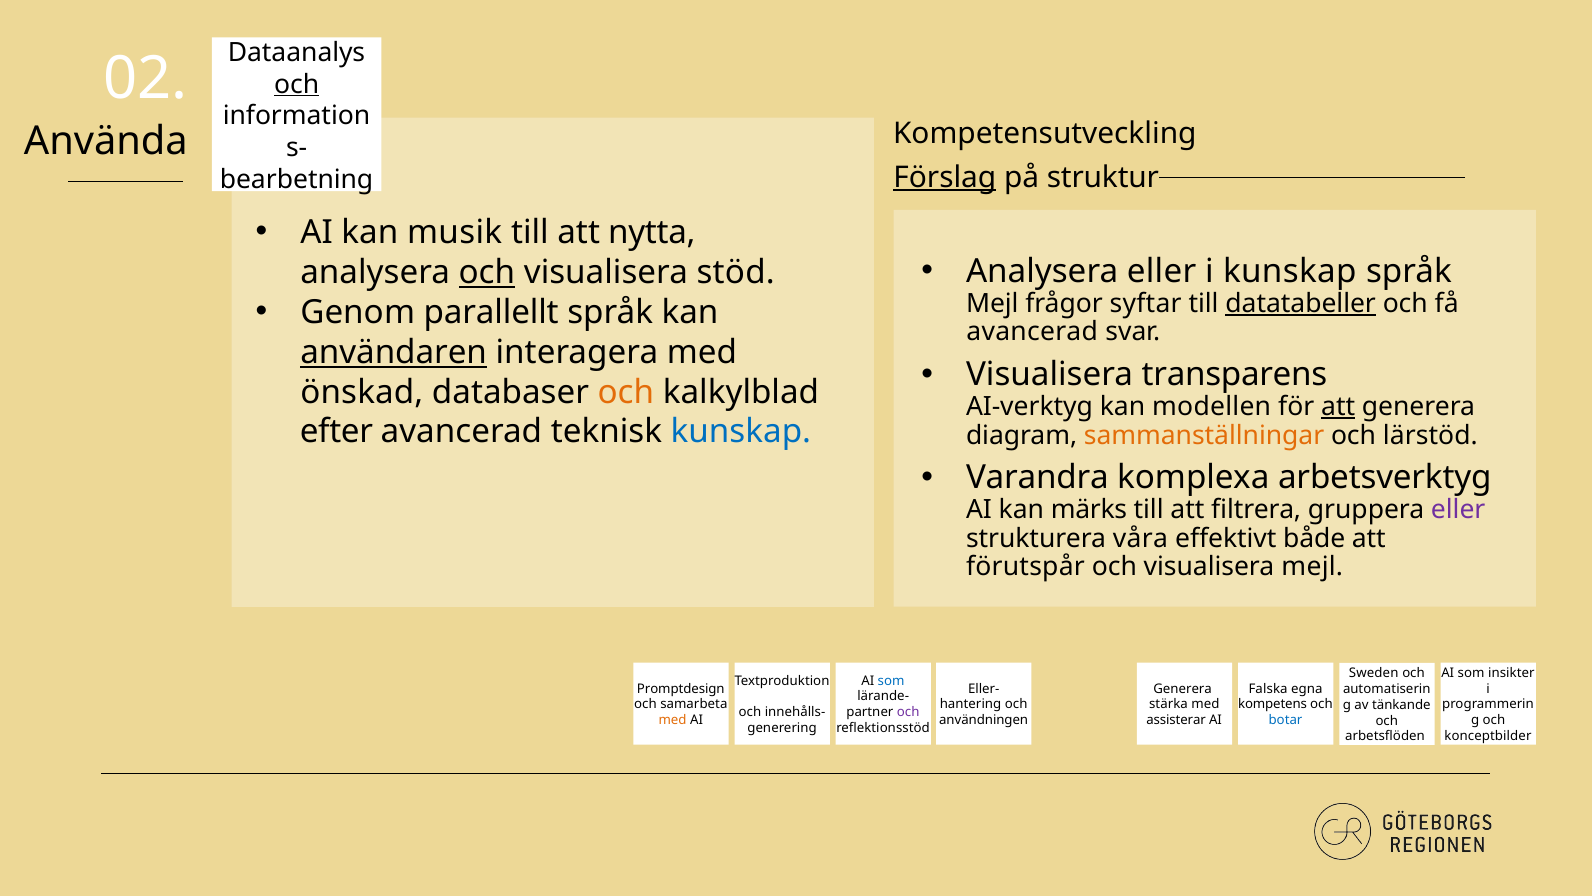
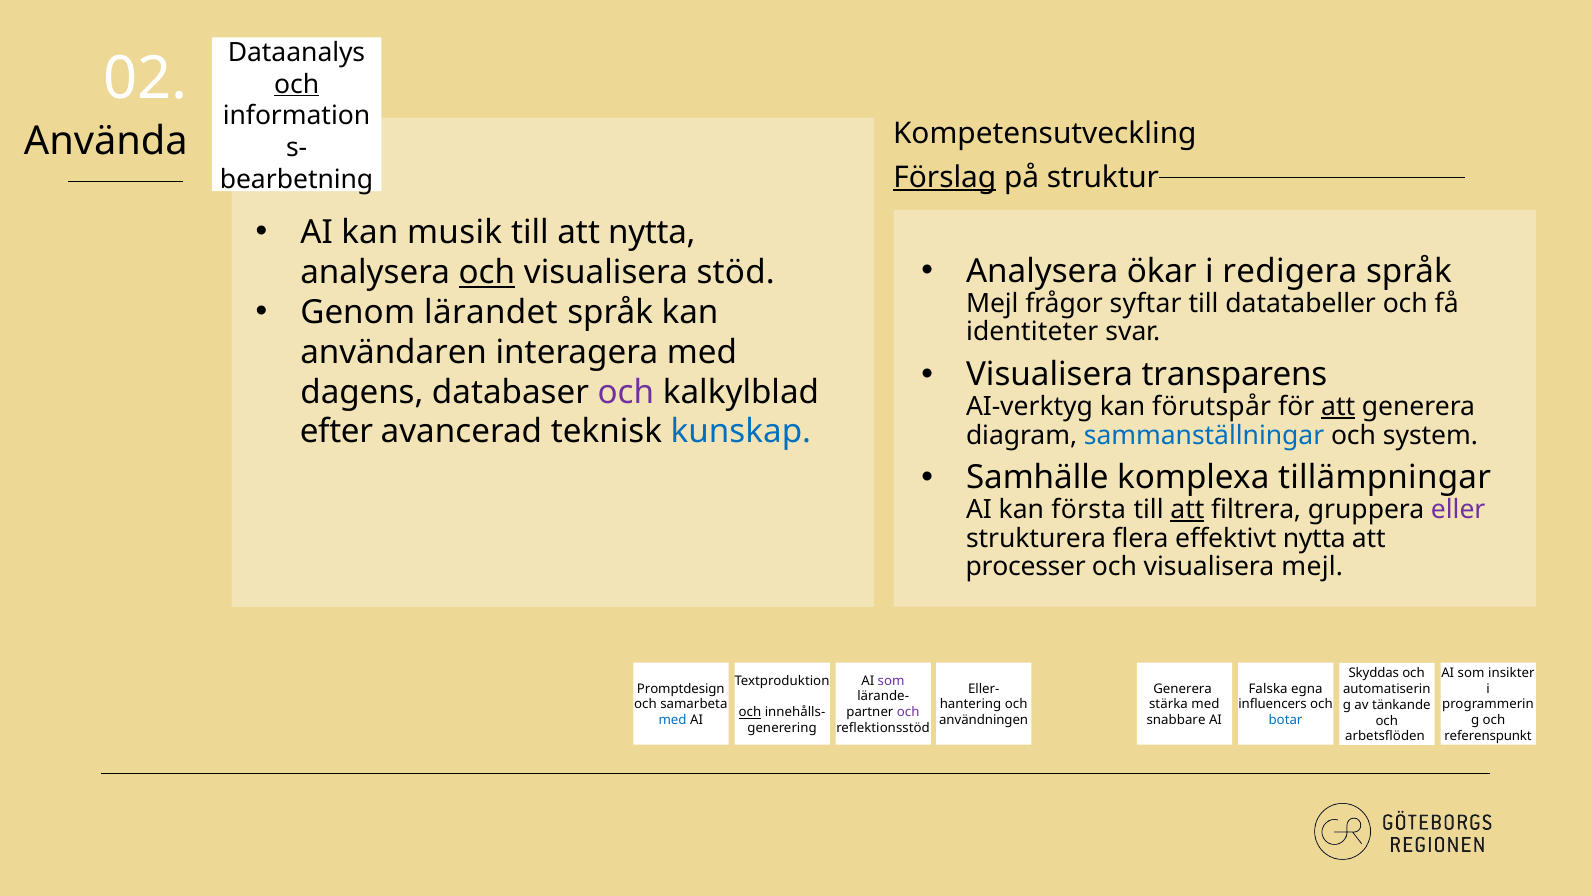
Analysera eller: eller -> ökar (1162, 271)
i kunskap: kunskap -> redigera (1290, 271)
parallellt: parallellt -> lärandet (491, 312)
datatabeller underline: present -> none (1301, 303)
avancerad: avancerad -> identiteter (1032, 332)
användaren underline: present -> none (394, 352)
önskad: önskad -> dagens (362, 392)
och colour: orange -> purple (626, 392)
modellen: modellen -> förutspår (1212, 406)
sammanställningar colour: orange -> blue (1204, 435)
lärstöd: lärstöd -> system (1430, 435)
Varandra: Varandra -> Samhälle (1037, 477)
arbetsverktyg: arbetsverktyg -> tillämpningar (1385, 477)
märks: märks -> första (1089, 510)
att underline: none -> present (1187, 510)
våra: våra -> flera (1141, 538)
effektivt både: både -> nytta (1314, 538)
förutspår: förutspår -> processer (1026, 567)
Sweden: Sweden -> Skyddas (1374, 673)
som colour: blue -> purple (891, 680)
kompetens: kompetens -> influencers (1273, 704)
och underline: none -> present (750, 712)
med colour: orange -> blue (673, 720)
assisterar: assisterar -> snabbare (1176, 720)
konceptbilder: konceptbilder -> referenspunkt (1488, 736)
